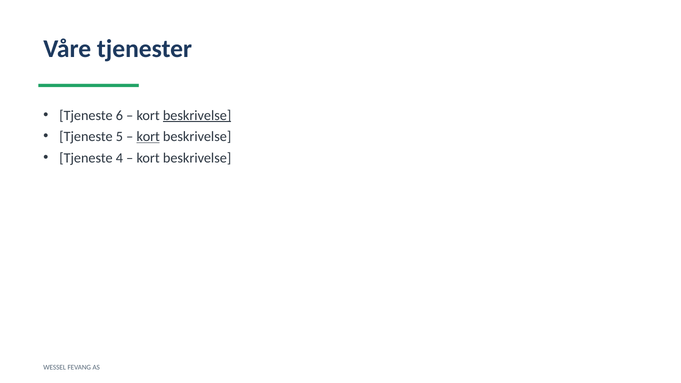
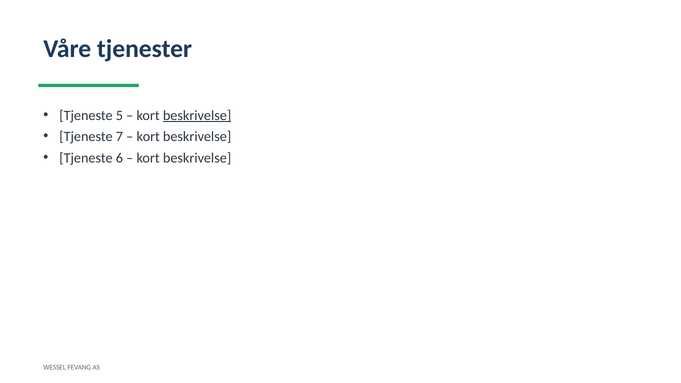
6: 6 -> 5 (119, 115)
5: 5 -> 7 (119, 137)
kort underline: present -> none (148, 137)
4: 4 -> 6 (119, 158)
